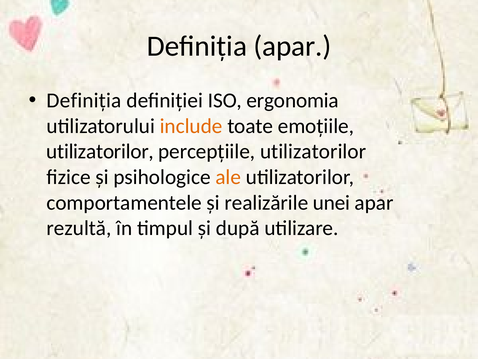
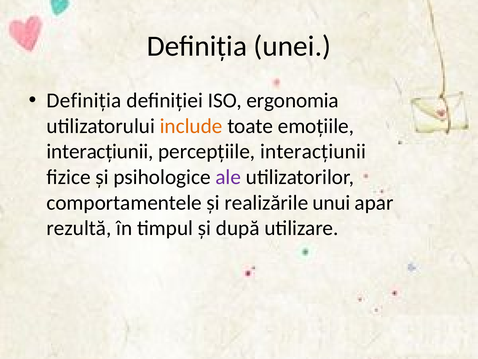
Definiția apar: apar -> unei (292, 46)
utilizatorilor: utilizatorilor -> interacțiunii (100, 151)
percepțiile utilizatorilor: utilizatorilor -> interacțiunii (313, 151)
ale colour: orange -> purple (228, 177)
unei: unei -> unui (332, 202)
